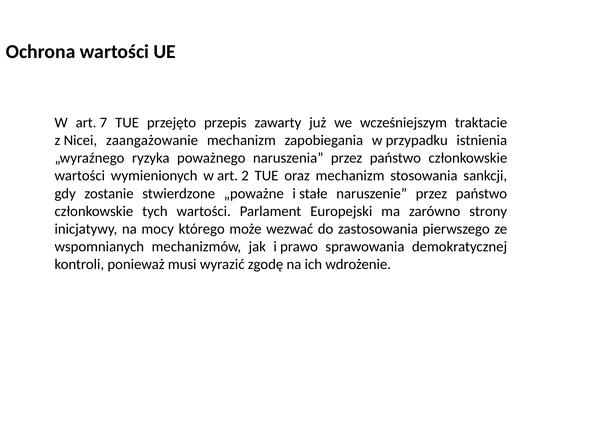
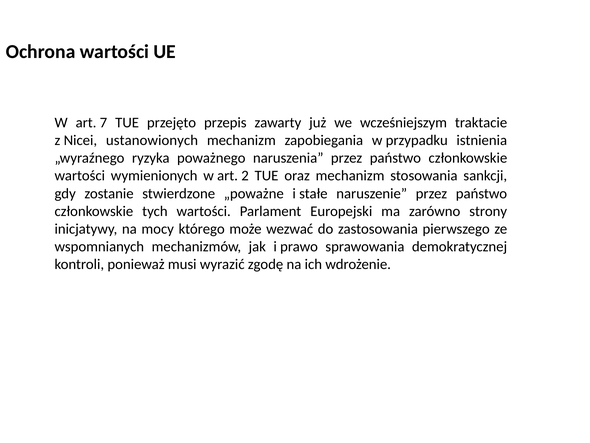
zaangażowanie: zaangażowanie -> ustanowionych (152, 140)
